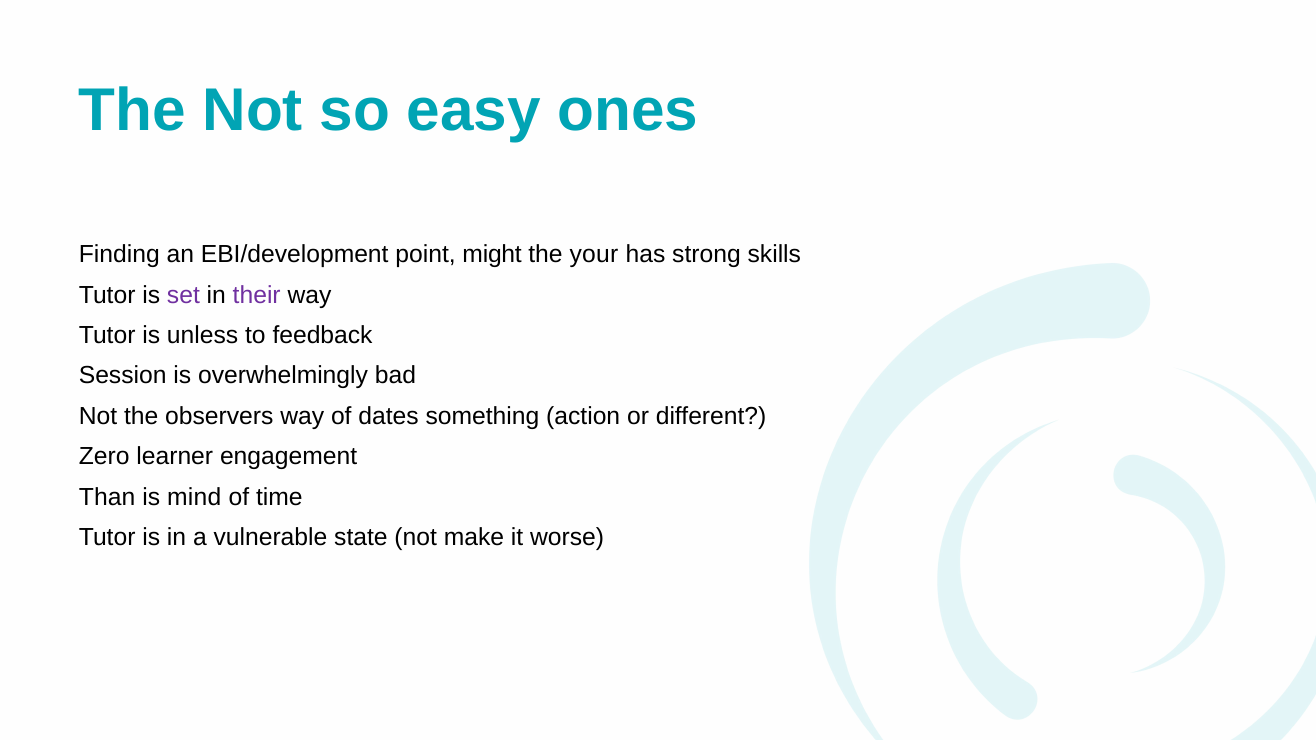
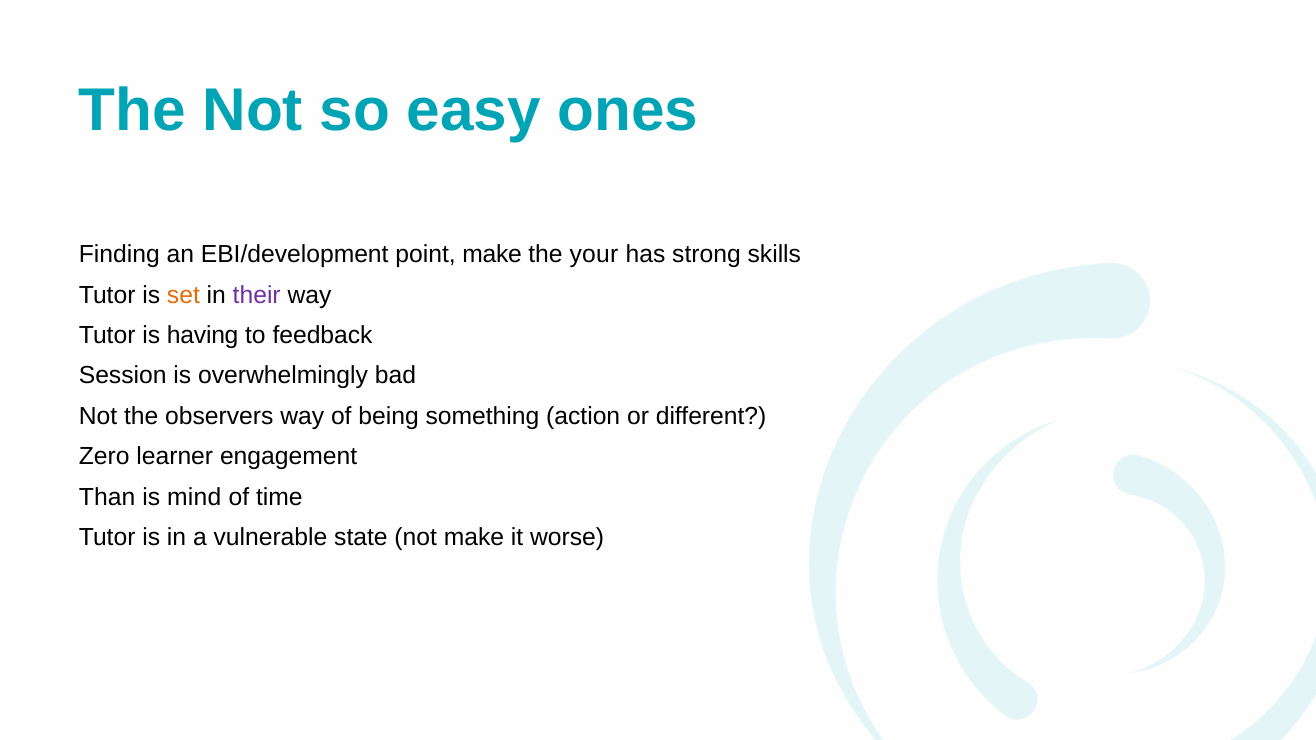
point might: might -> make (492, 255)
set colour: purple -> orange (183, 295)
unless: unless -> having (203, 336)
dates: dates -> being (389, 416)
